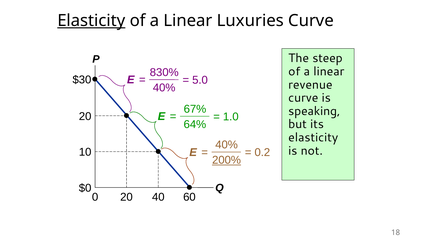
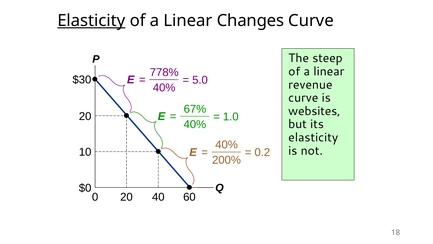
Luxuries: Luxuries -> Changes (250, 21)
830%: 830% -> 778% (164, 72)
speaking: speaking -> websites (314, 111)
64%: 64% -> 40% (195, 124)
200% underline: present -> none (227, 160)
